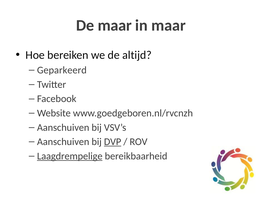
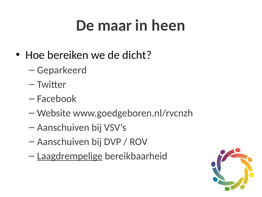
in maar: maar -> heen (168, 25)
altijd: altijd -> dicht (137, 55)
DVP underline: present -> none (113, 141)
